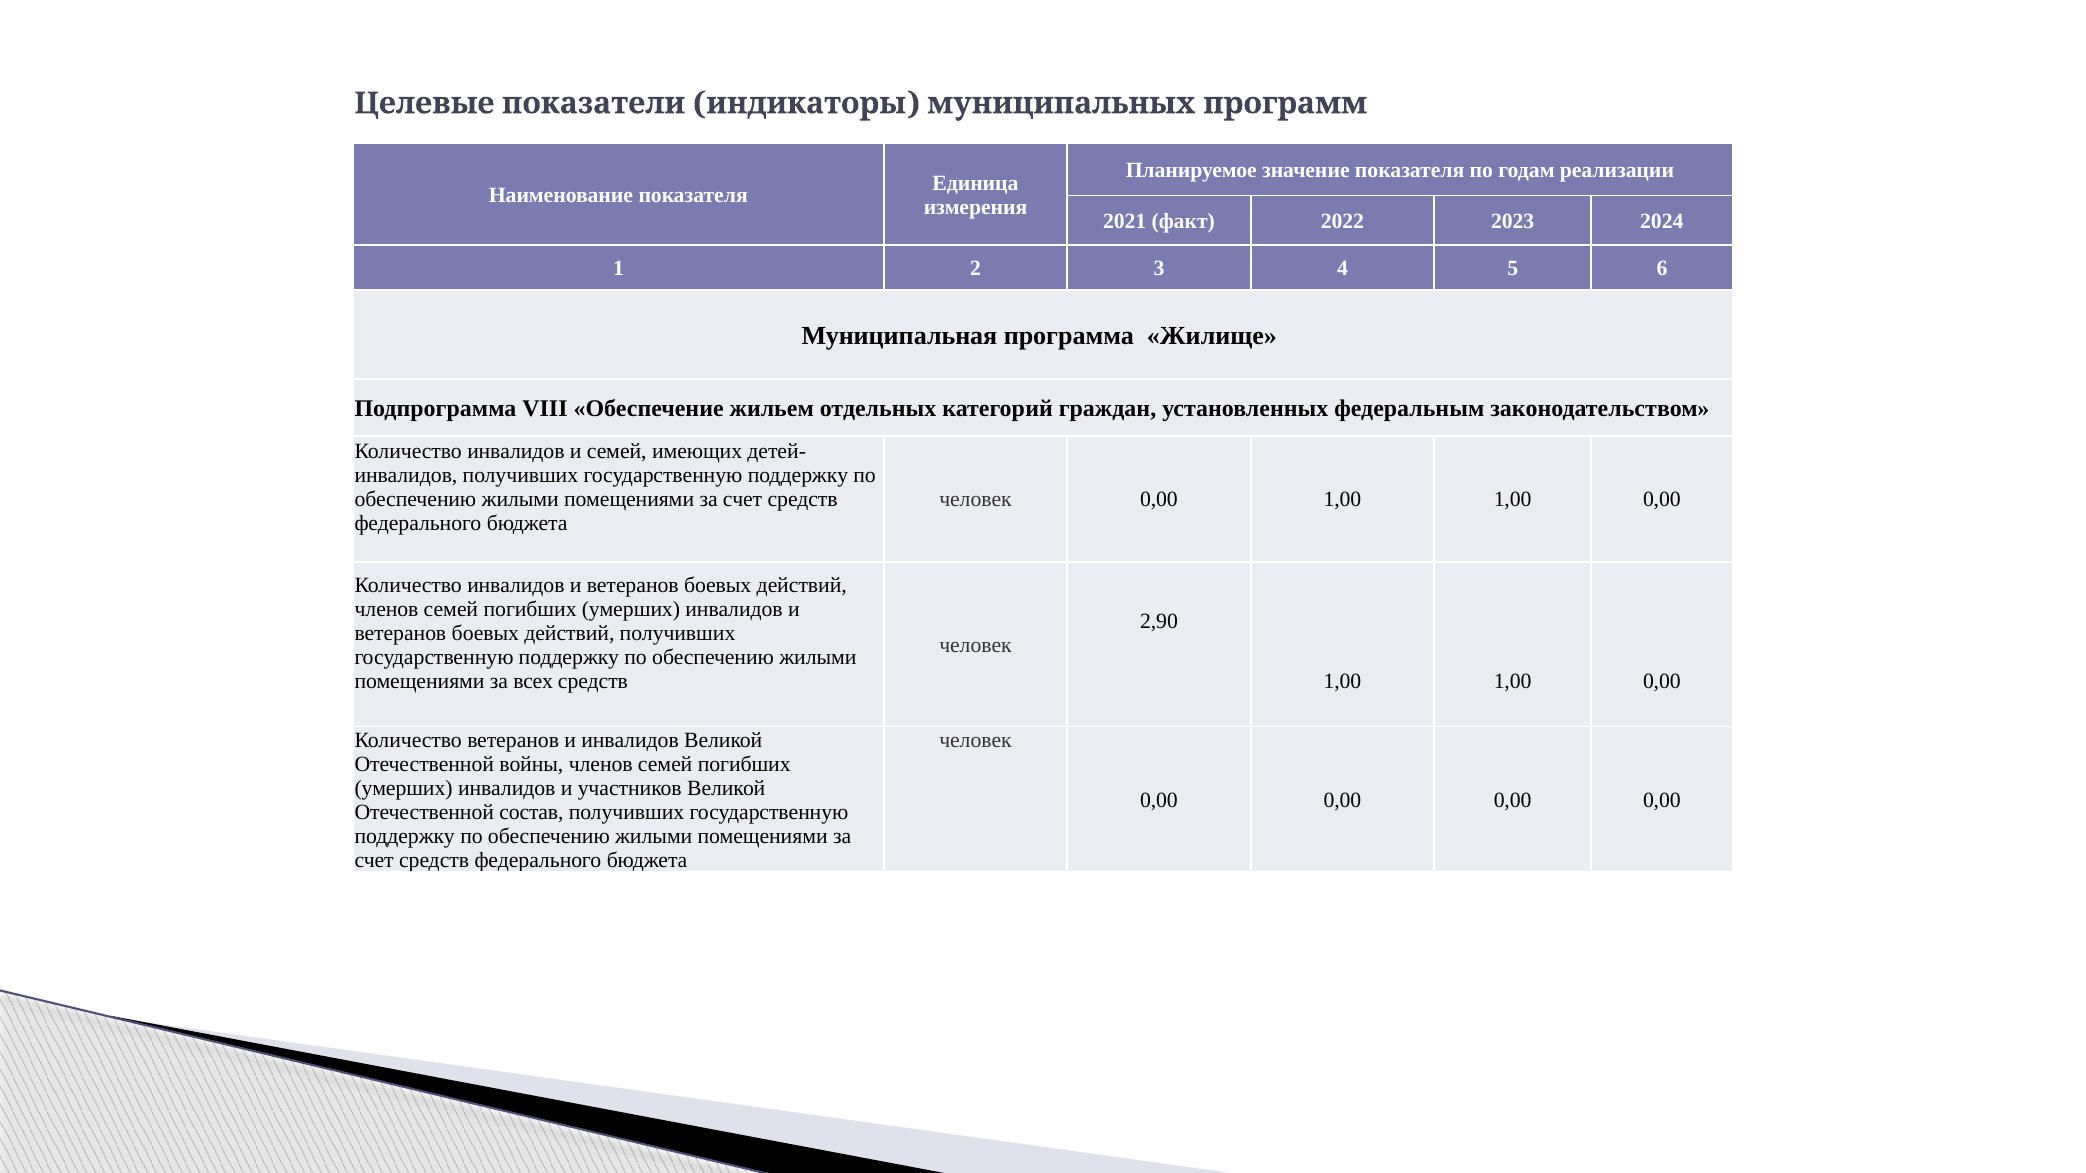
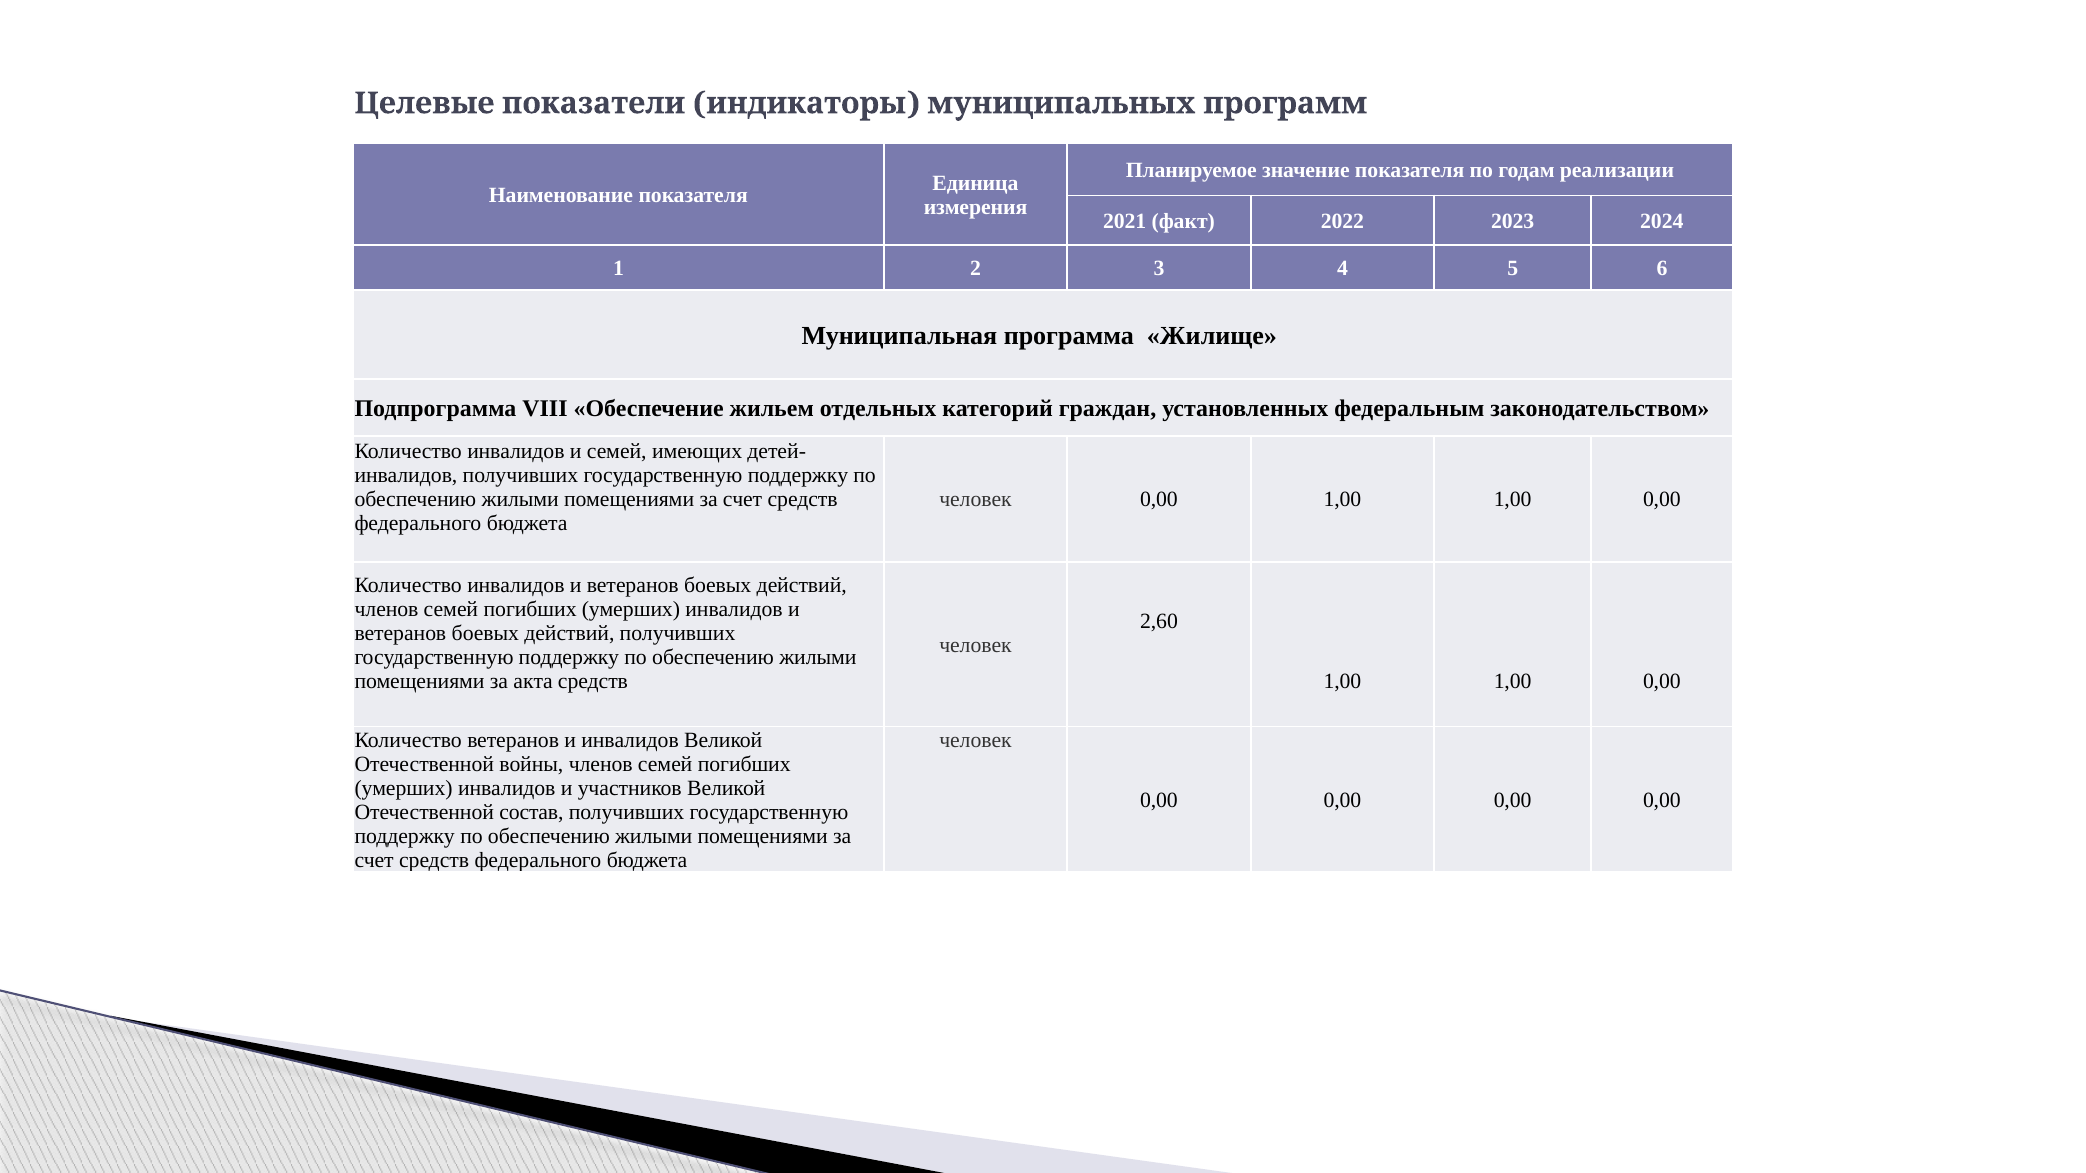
2,90: 2,90 -> 2,60 (1159, 621)
всех: всех -> акта (533, 681)
